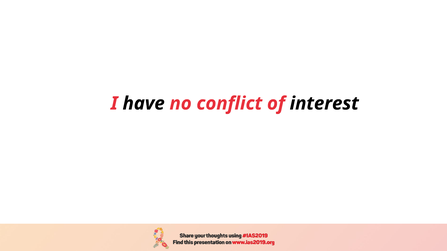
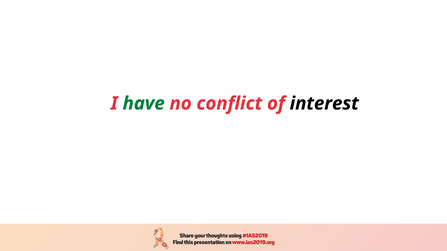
have colour: black -> green (144, 104)
